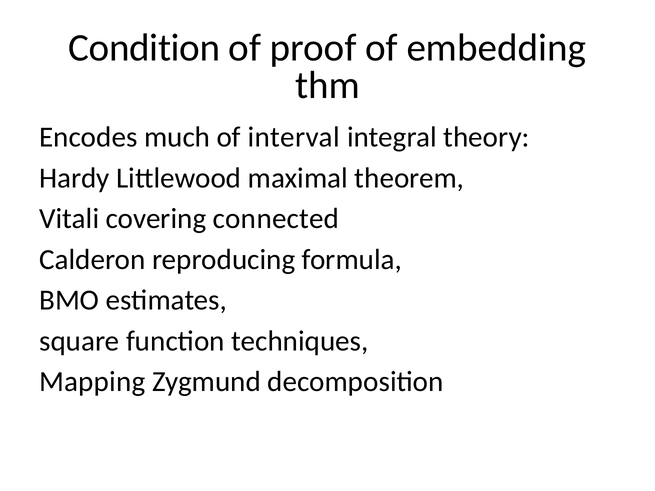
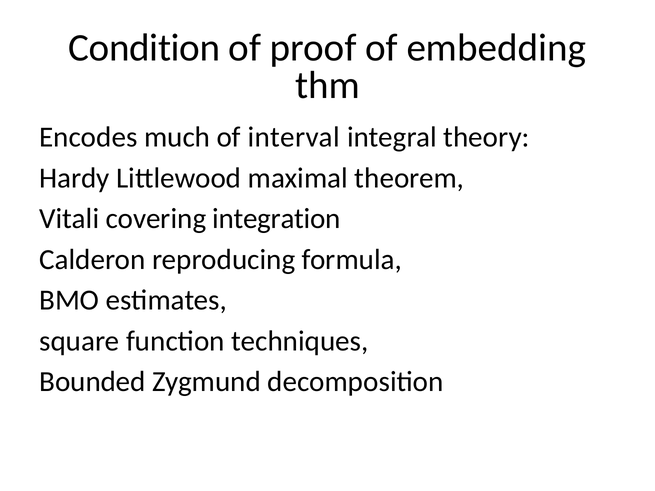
connected: connected -> integration (276, 219)
Mapping: Mapping -> Bounded (92, 382)
